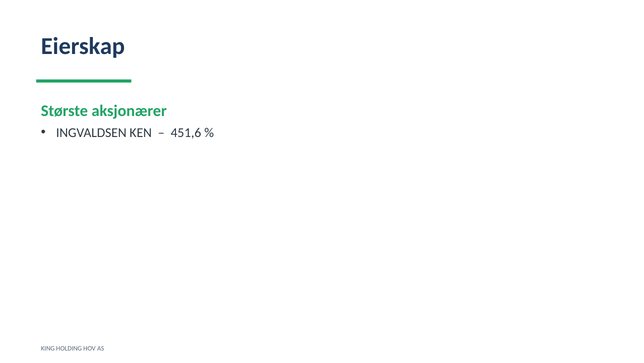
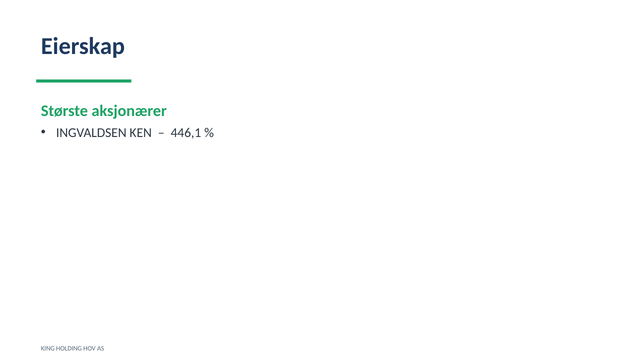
451,6: 451,6 -> 446,1 (186, 132)
